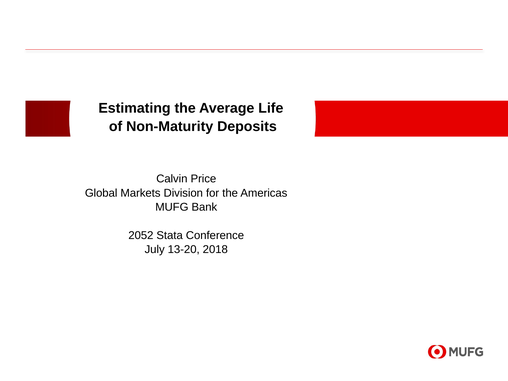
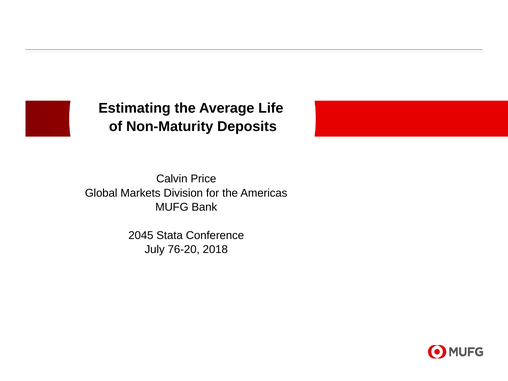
2052: 2052 -> 2045 (141, 235)
13-20: 13-20 -> 76-20 (184, 249)
